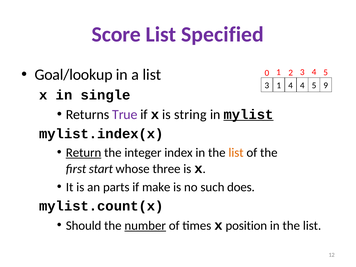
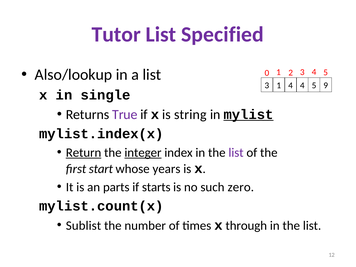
Score: Score -> Tutor (116, 34)
Goal/lookup: Goal/lookup -> Also/lookup (73, 75)
integer underline: none -> present (143, 153)
list colour: orange -> purple (236, 153)
three: three -> years (166, 169)
make: make -> starts (156, 187)
does: does -> zero (241, 187)
Should: Should -> Sublist (83, 226)
number underline: present -> none (145, 226)
position: position -> through (246, 226)
